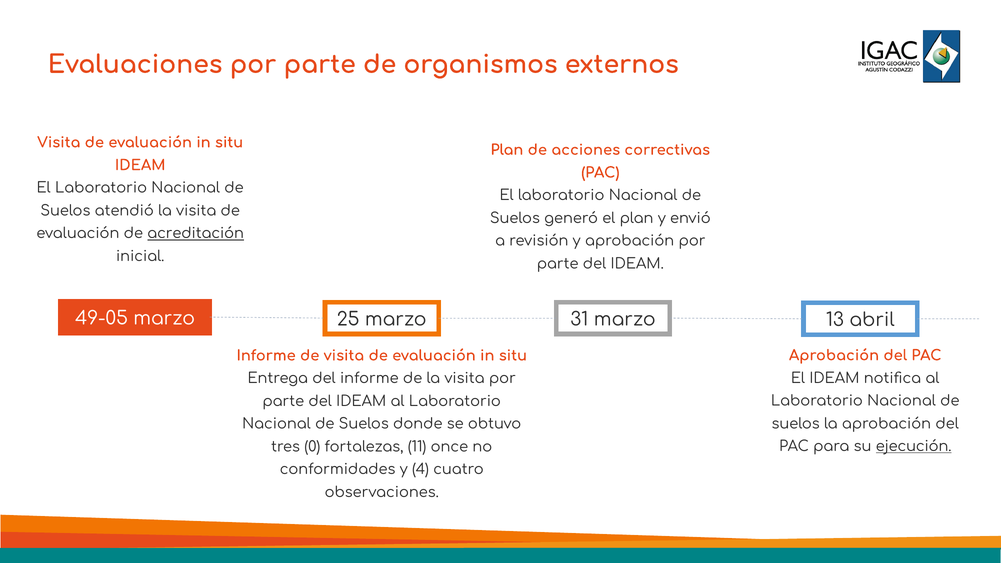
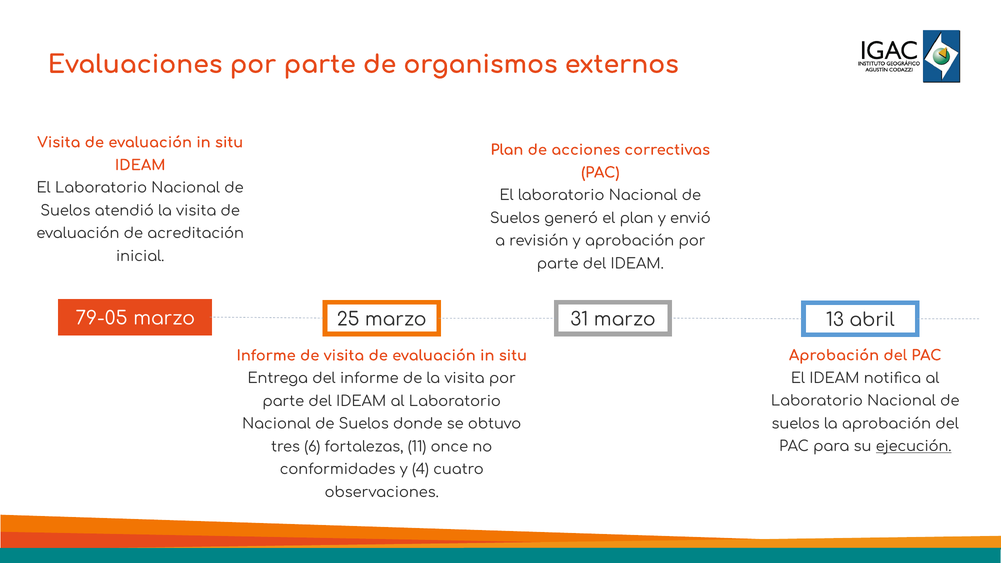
acreditación underline: present -> none (196, 234)
49-05: 49-05 -> 79-05 (101, 318)
0: 0 -> 6 (312, 447)
